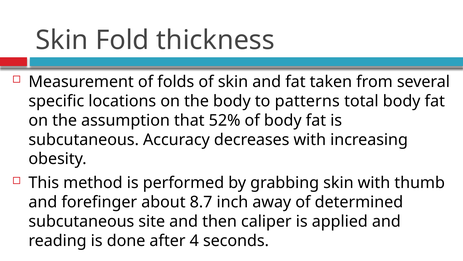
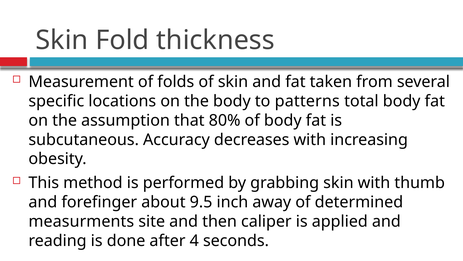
52%: 52% -> 80% (225, 120)
8.7: 8.7 -> 9.5 (201, 202)
subcutaneous: subcutaneous -> measurments (81, 221)
